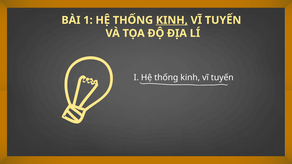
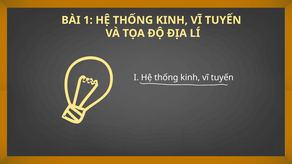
KINH underline: present -> none (172, 20)
